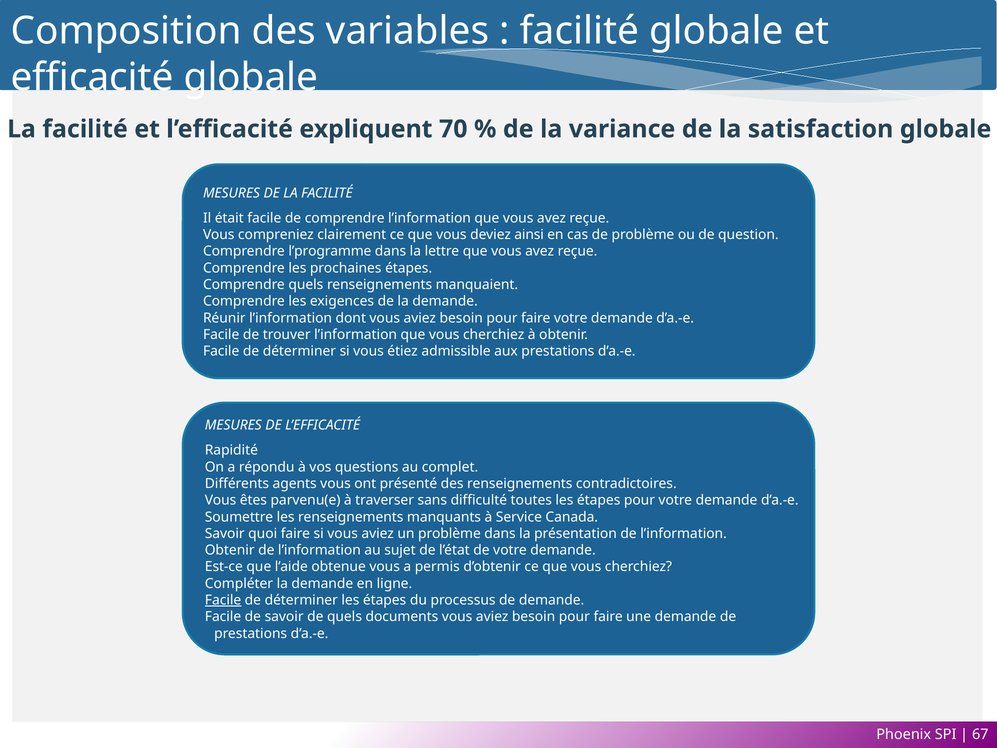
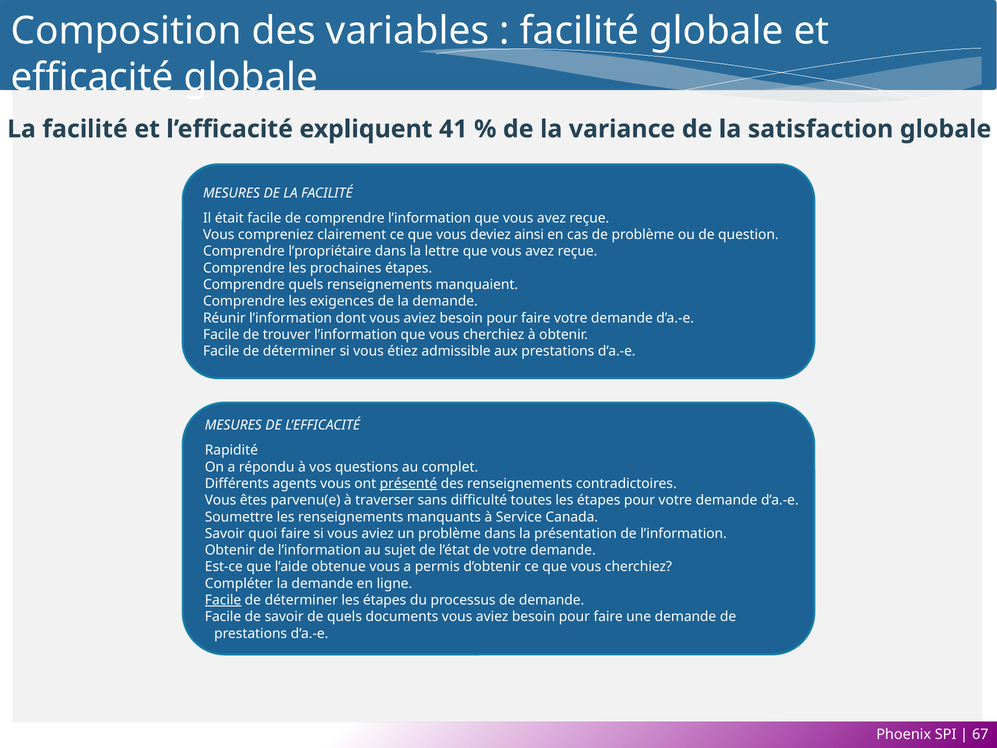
70: 70 -> 41 (453, 129)
l’programme: l’programme -> l’propriétaire (330, 251)
présenté underline: none -> present (408, 483)
